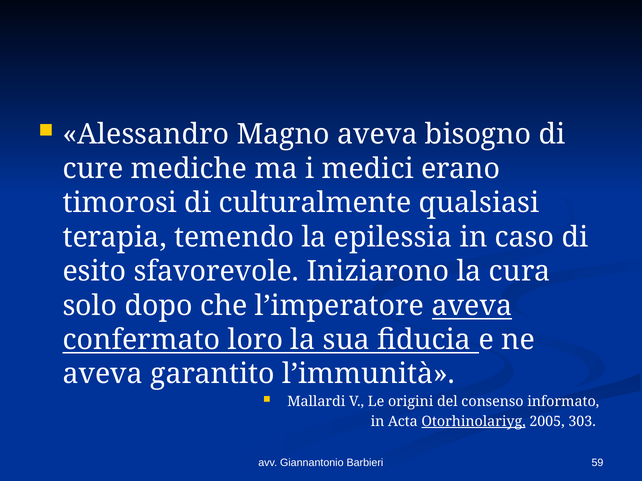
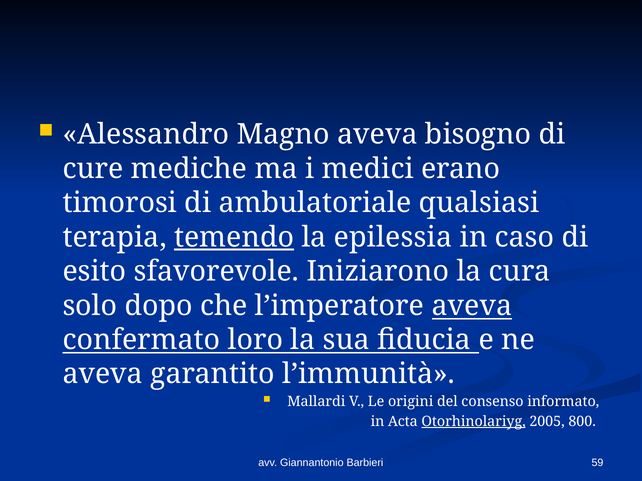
culturalmente: culturalmente -> ambulatoriale (315, 203)
temendo underline: none -> present (234, 237)
303: 303 -> 800 (582, 422)
